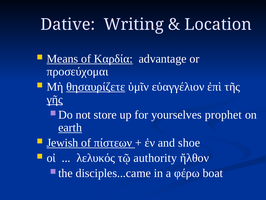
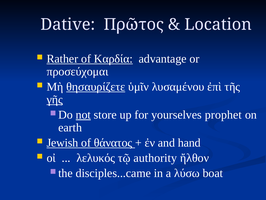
Writing: Writing -> Πρῶτος (134, 24)
Means: Means -> Rather (62, 59)
εὐαγγέλιον: εὐαγγέλιον -> λυσαμένου (178, 87)
not underline: none -> present (83, 114)
earth underline: present -> none (70, 127)
πίστεων: πίστεων -> θάνατος (113, 142)
shoe: shoe -> hand (189, 142)
φέρω: φέρω -> λύσω (187, 173)
